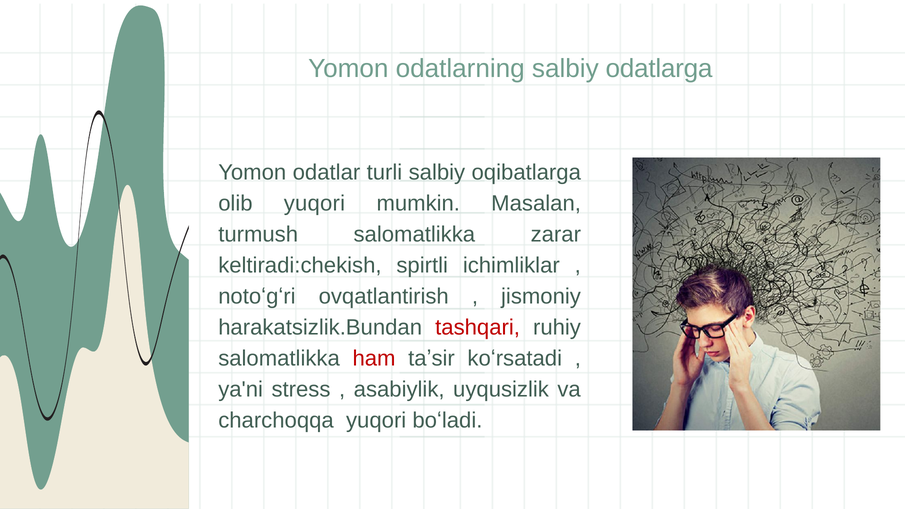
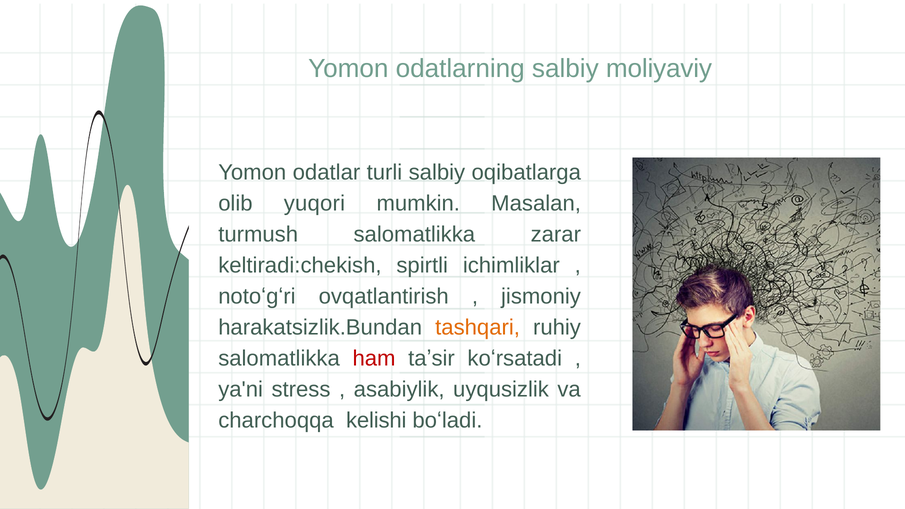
odatlarga: odatlarga -> moliyaviy (659, 68)
tashqari colour: red -> orange (478, 327)
charchoqqa yuqori: yuqori -> kelishi (376, 420)
